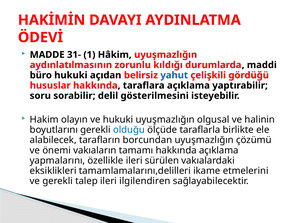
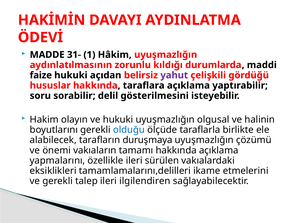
büro: büro -> faize (41, 75)
yahut colour: blue -> purple (174, 75)
borcundan: borcundan -> duruşmaya (147, 140)
